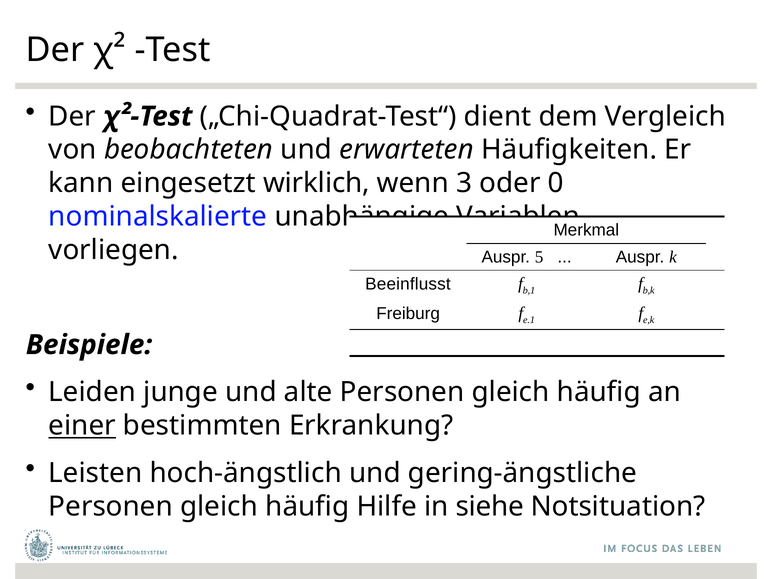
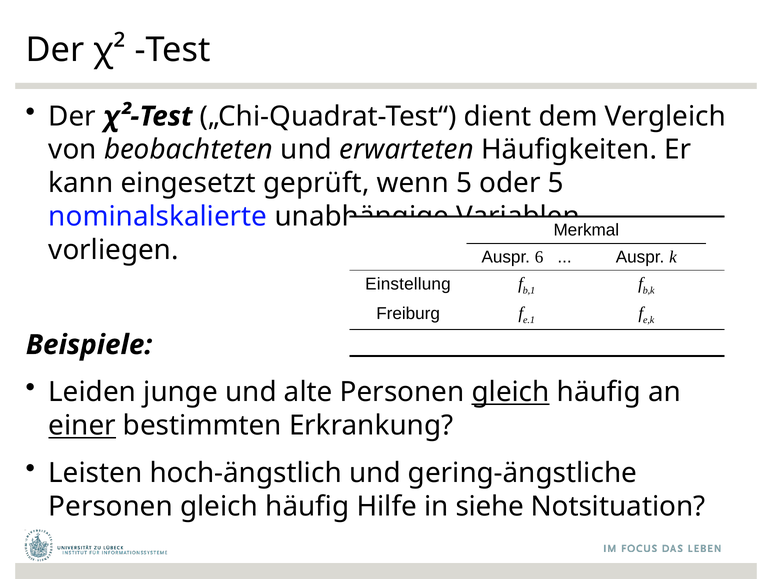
wirklich: wirklich -> geprüft (316, 183)
wenn 3: 3 -> 5 (464, 183)
oder 0: 0 -> 5 (556, 183)
5: 5 -> 6 (539, 257)
Beeinflusst: Beeinflusst -> Einstellung (408, 284)
gleich underline: none -> present (511, 392)
